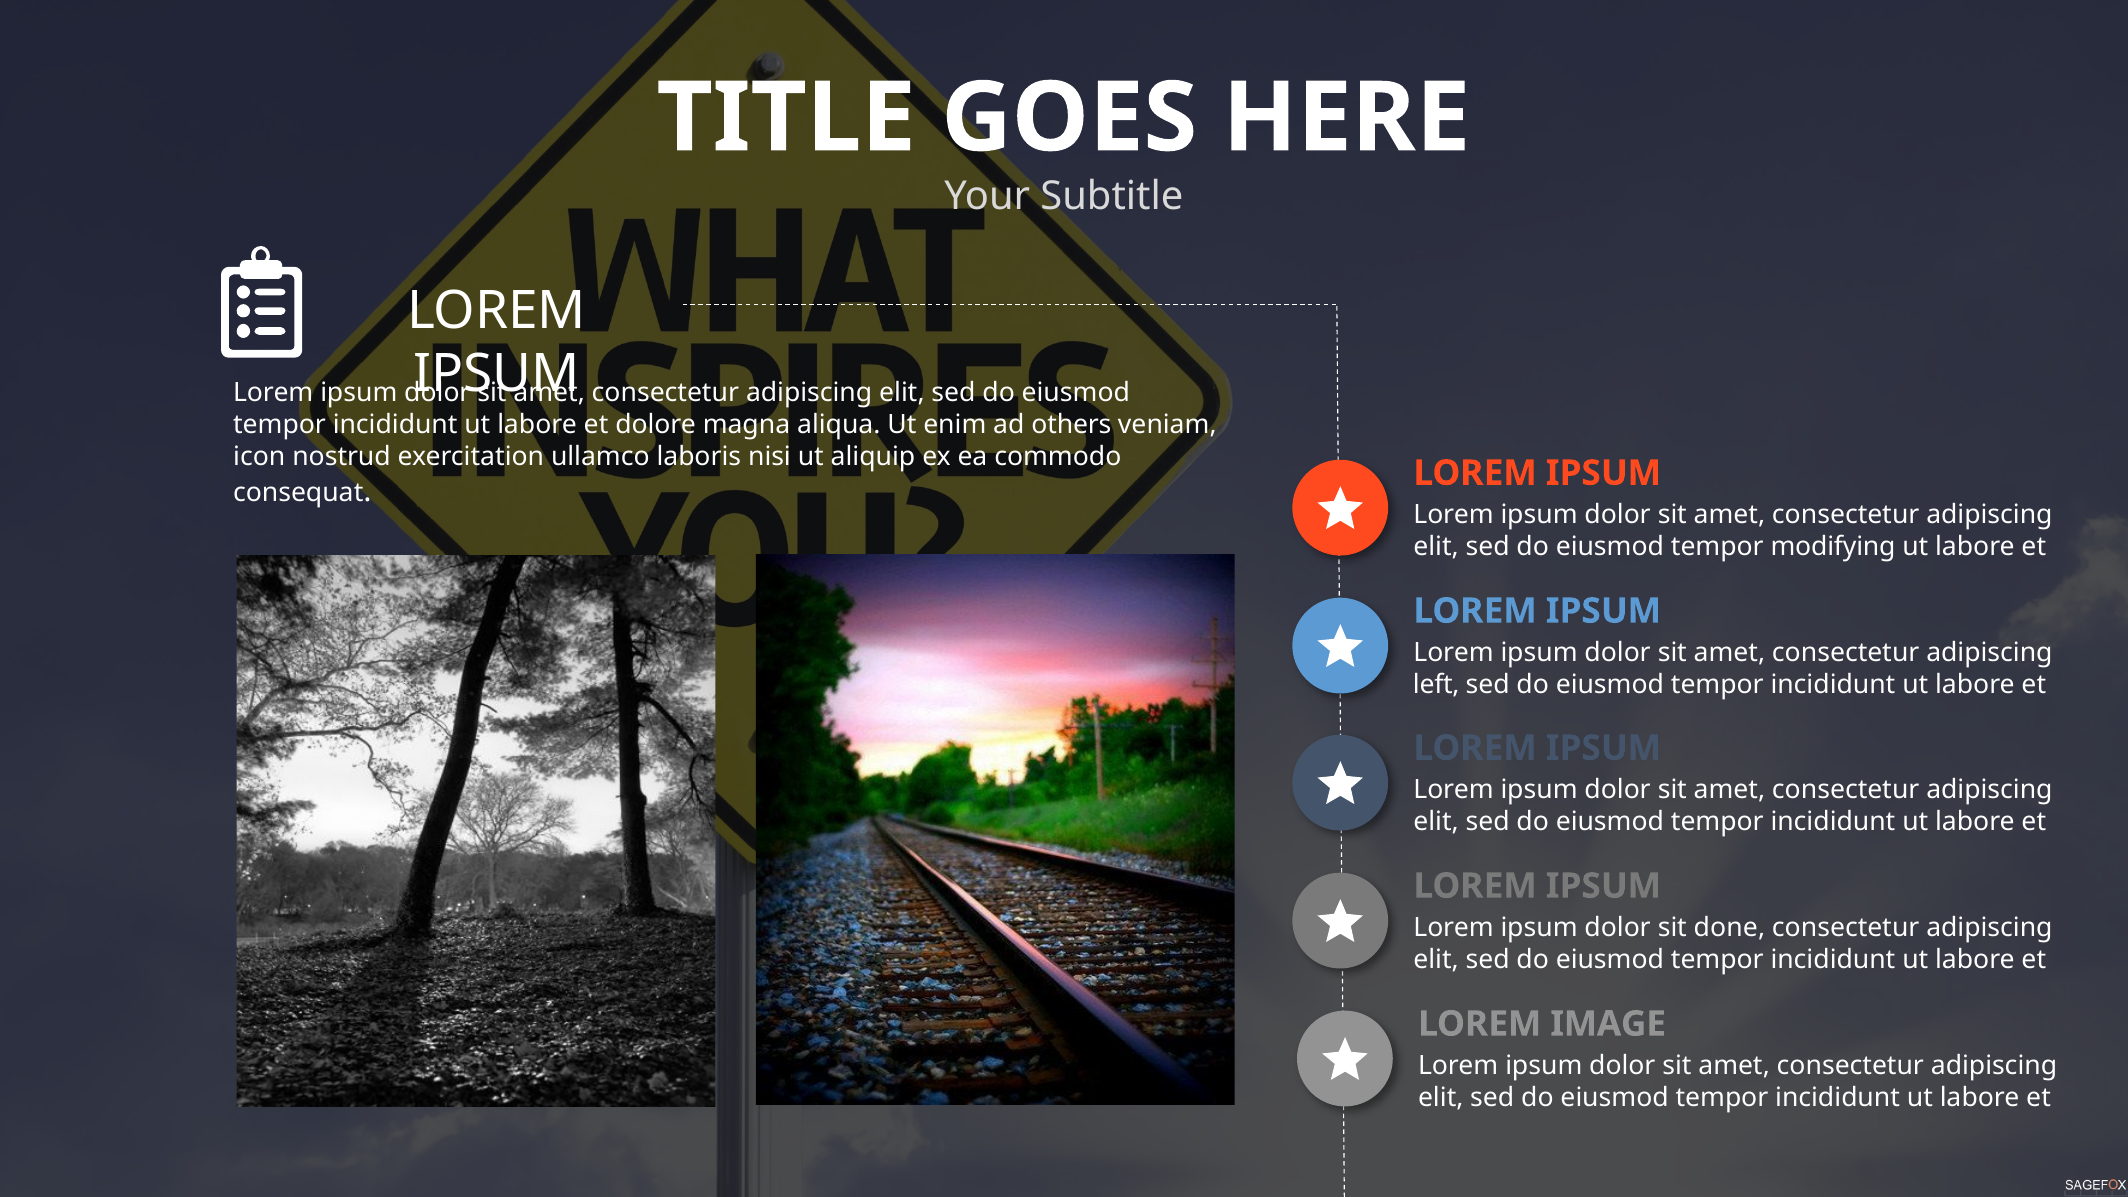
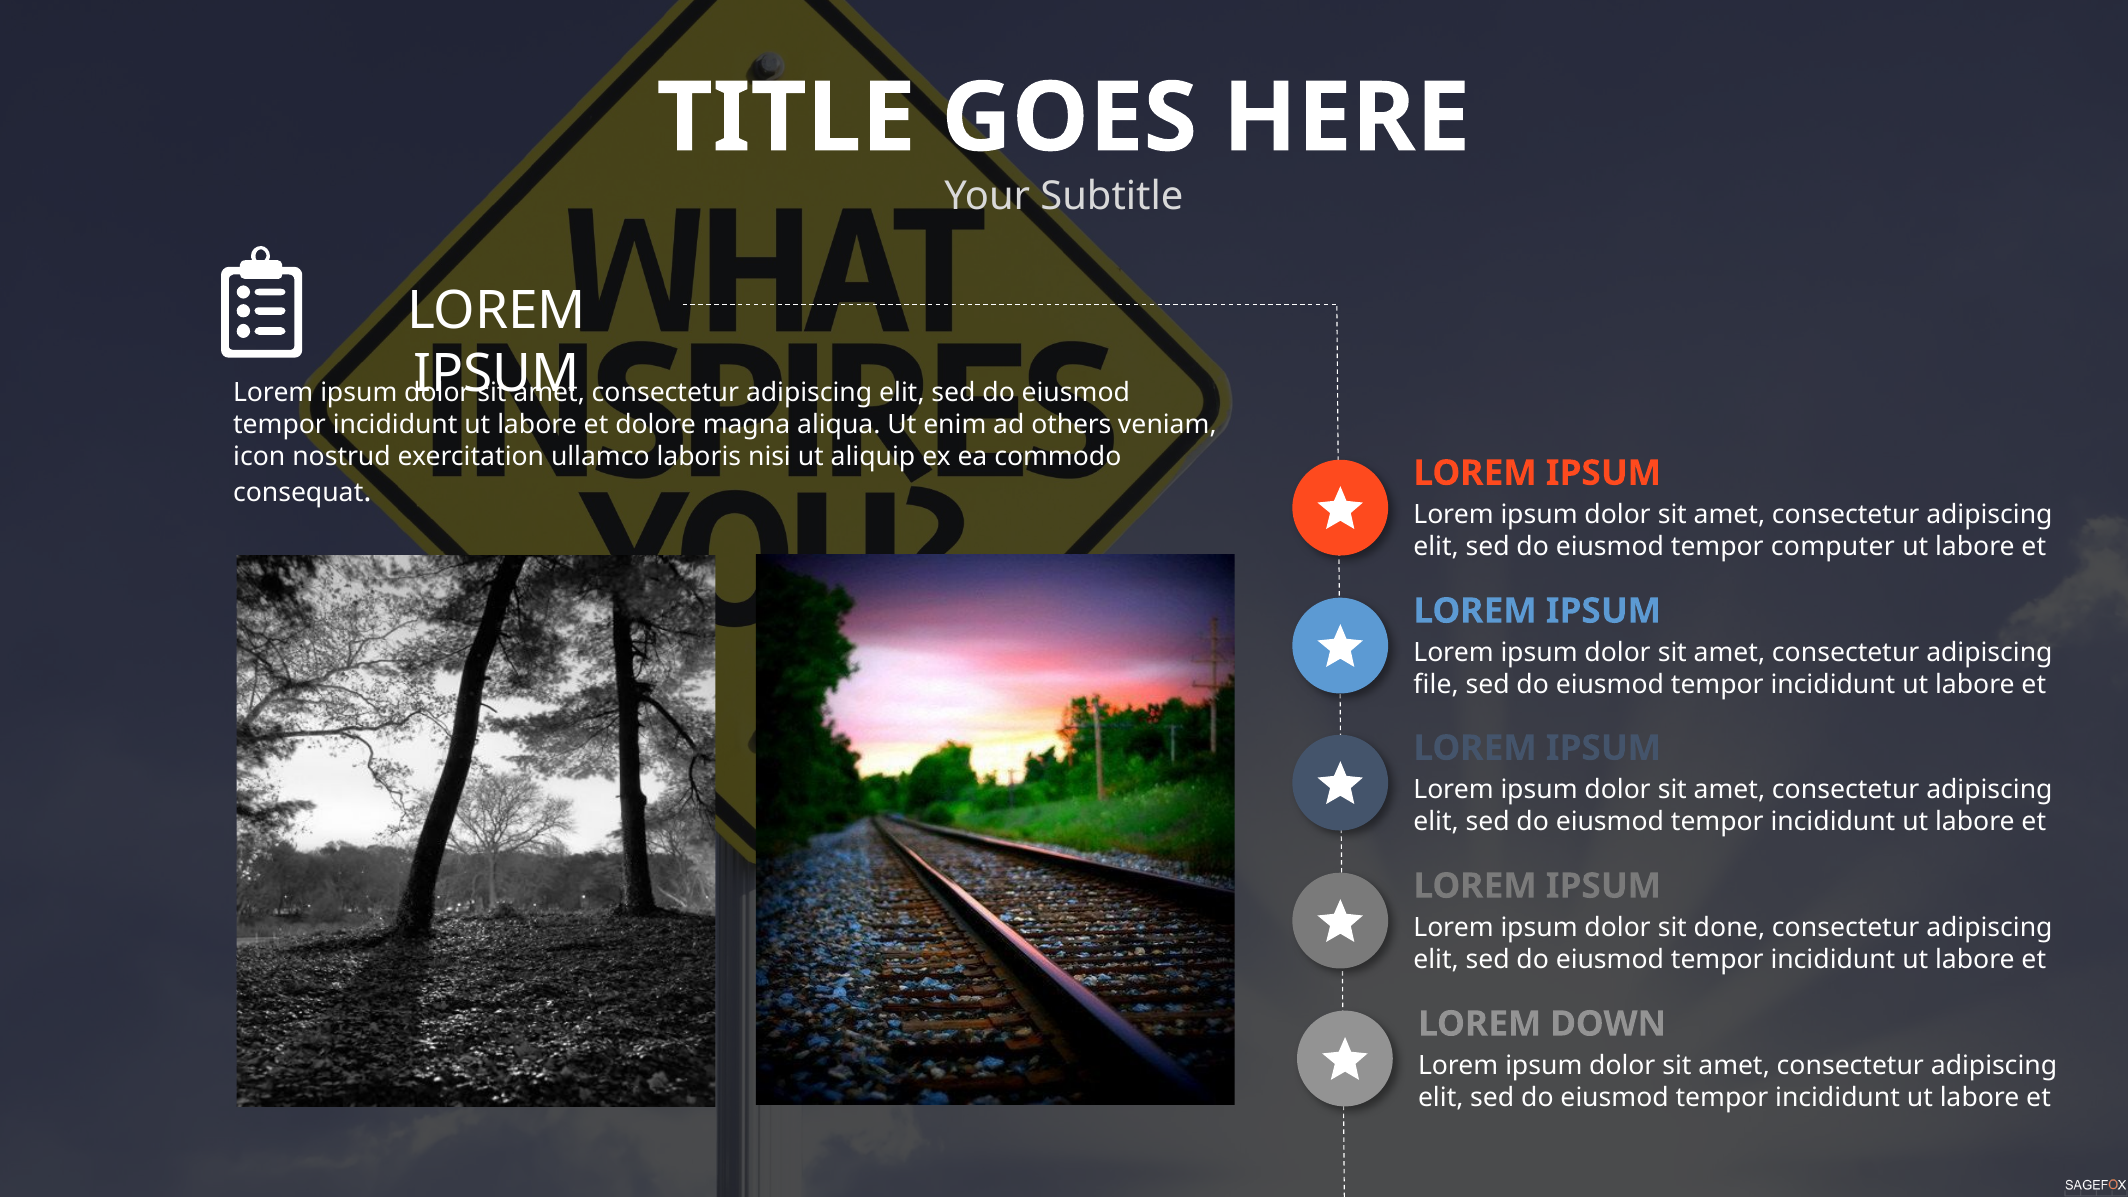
modifying: modifying -> computer (1833, 547)
left: left -> file (1436, 685)
IMAGE: IMAGE -> DOWN (1608, 1024)
